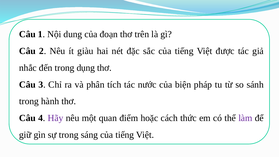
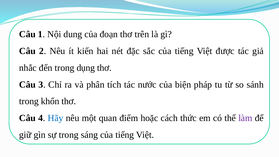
giàu: giàu -> kiến (85, 51)
hành: hành -> khốn (50, 101)
Hãy colour: purple -> blue (56, 118)
